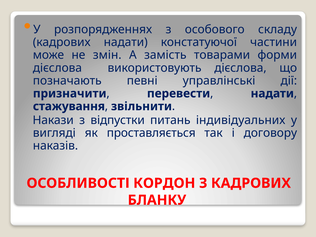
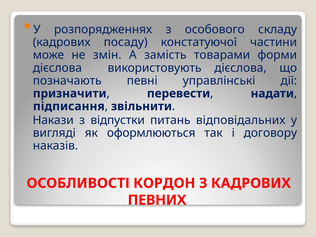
кадрових надати: надати -> посаду (126, 42)
стажування: стажування -> підписання (69, 106)
індивідуальних: індивідуальних -> відповідальних (241, 120)
проставляється: проставляється -> оформлюються (151, 133)
БЛАНКУ: БЛАНКУ -> ПЕВНИХ (157, 200)
